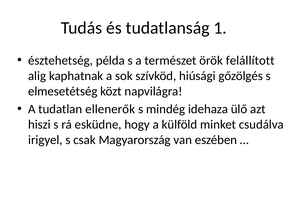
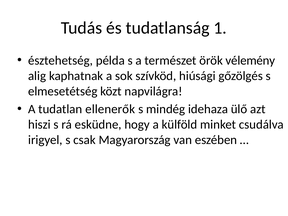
felállított: felállított -> vélemény (250, 60)
